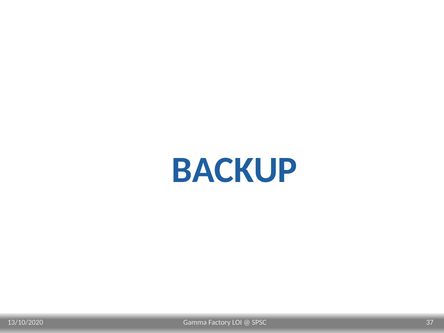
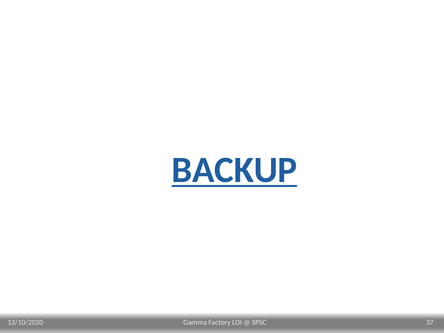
BACKUP underline: none -> present (234, 170)
